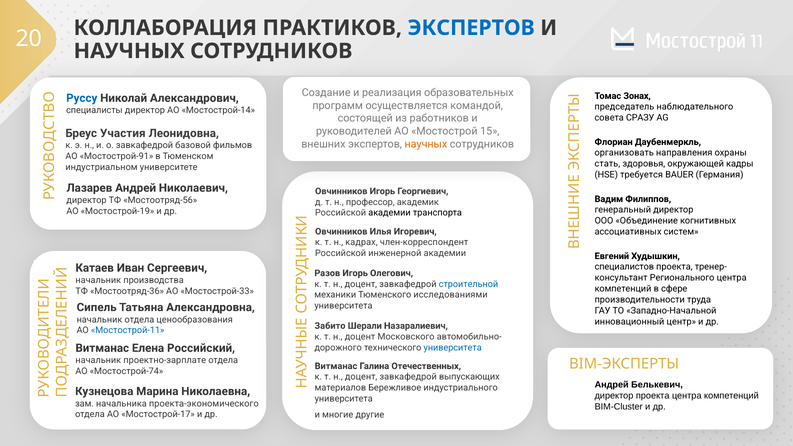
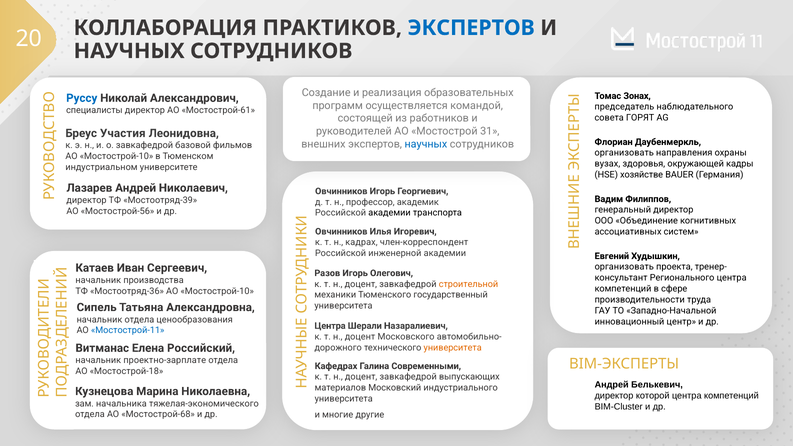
Мостострой-14: Мостострой-14 -> Мостострой-61 (218, 110)
СРАЗУ: СРАЗУ -> ГОРЯТ (640, 118)
15: 15 -> 31 (490, 131)
научных colour: orange -> blue (426, 144)
Мостострой-91: Мостострой-91 -> Мостострой-10 (116, 156)
стать: стать -> вузах (607, 164)
требуется: требуется -> хозяйстве (642, 175)
Мостоотряд-56: Мостоотряд-56 -> Мостоотряд-39 (160, 200)
Мостострой-19: Мостострой-19 -> Мостострой-56 (118, 211)
специалистов: специалистов -> организовать (624, 267)
строительной colour: blue -> orange (469, 284)
Мостоотряд-36 АО Мостострой-33: Мостострой-33 -> Мостострой-10 (217, 291)
исследованиями: исследованиями -> государственный (451, 295)
Забито: Забито -> Центра (330, 326)
университета colour: blue -> orange (453, 348)
Витманас: Витманас -> Кафедрах (336, 366)
Отечественных: Отечественных -> Современными (426, 366)
Мостострой-74: Мостострой-74 -> Мостострой-18 (127, 371)
Бережливое: Бережливое -> Московский (395, 388)
директор проекта: проекта -> которой (653, 396)
проекта-экономического: проекта-экономического -> тяжелая-экономического (204, 404)
Мостострой-17: Мостострой-17 -> Мостострой-68 (158, 414)
